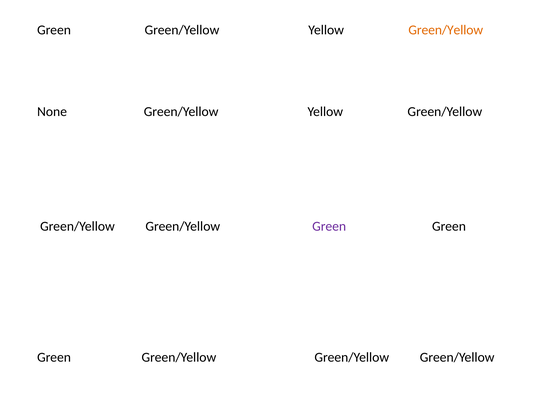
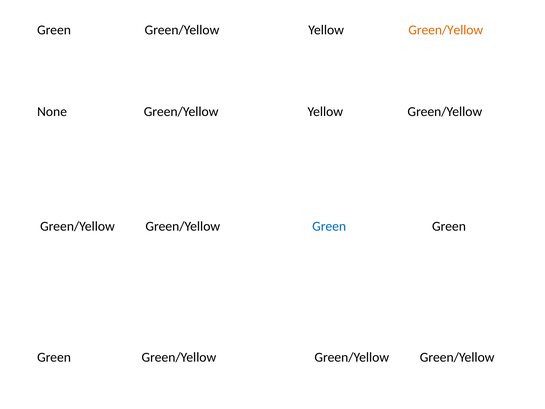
Green colour: purple -> blue (329, 226)
